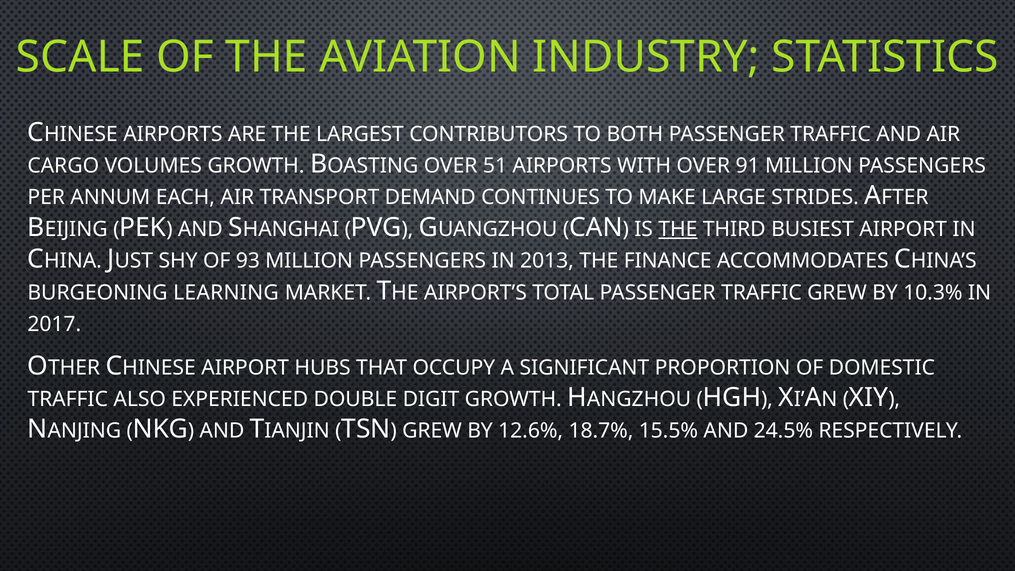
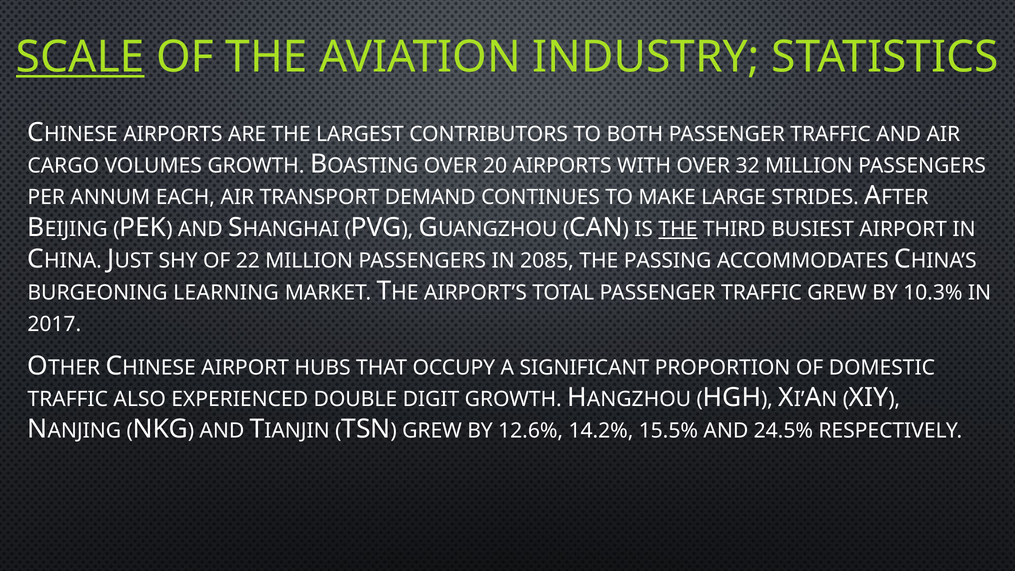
SCALE underline: none -> present (80, 57)
51: 51 -> 20 (495, 166)
91: 91 -> 32 (748, 166)
93: 93 -> 22 (248, 261)
2013: 2013 -> 2085 (547, 261)
FINANCE: FINANCE -> PASSING (668, 261)
18.7%: 18.7% -> 14.2% (601, 431)
